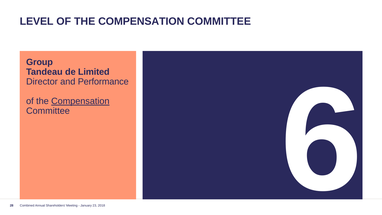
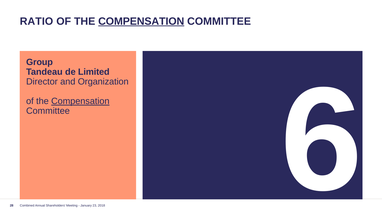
LEVEL: LEVEL -> RATIO (36, 21)
COMPENSATION underline: none -> present (141, 21)
Performance: Performance -> Organization (103, 82)
